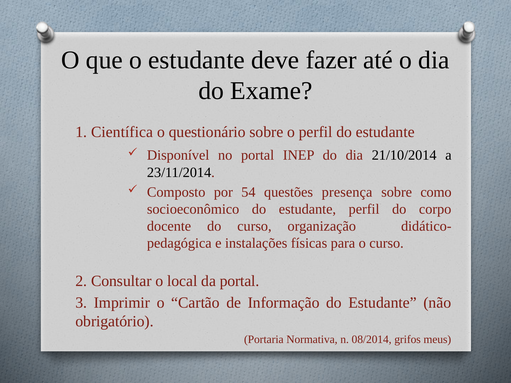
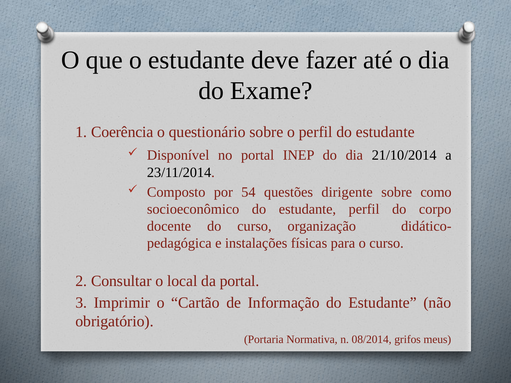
Científica: Científica -> Coerência (122, 132)
presença: presença -> dirigente (347, 192)
